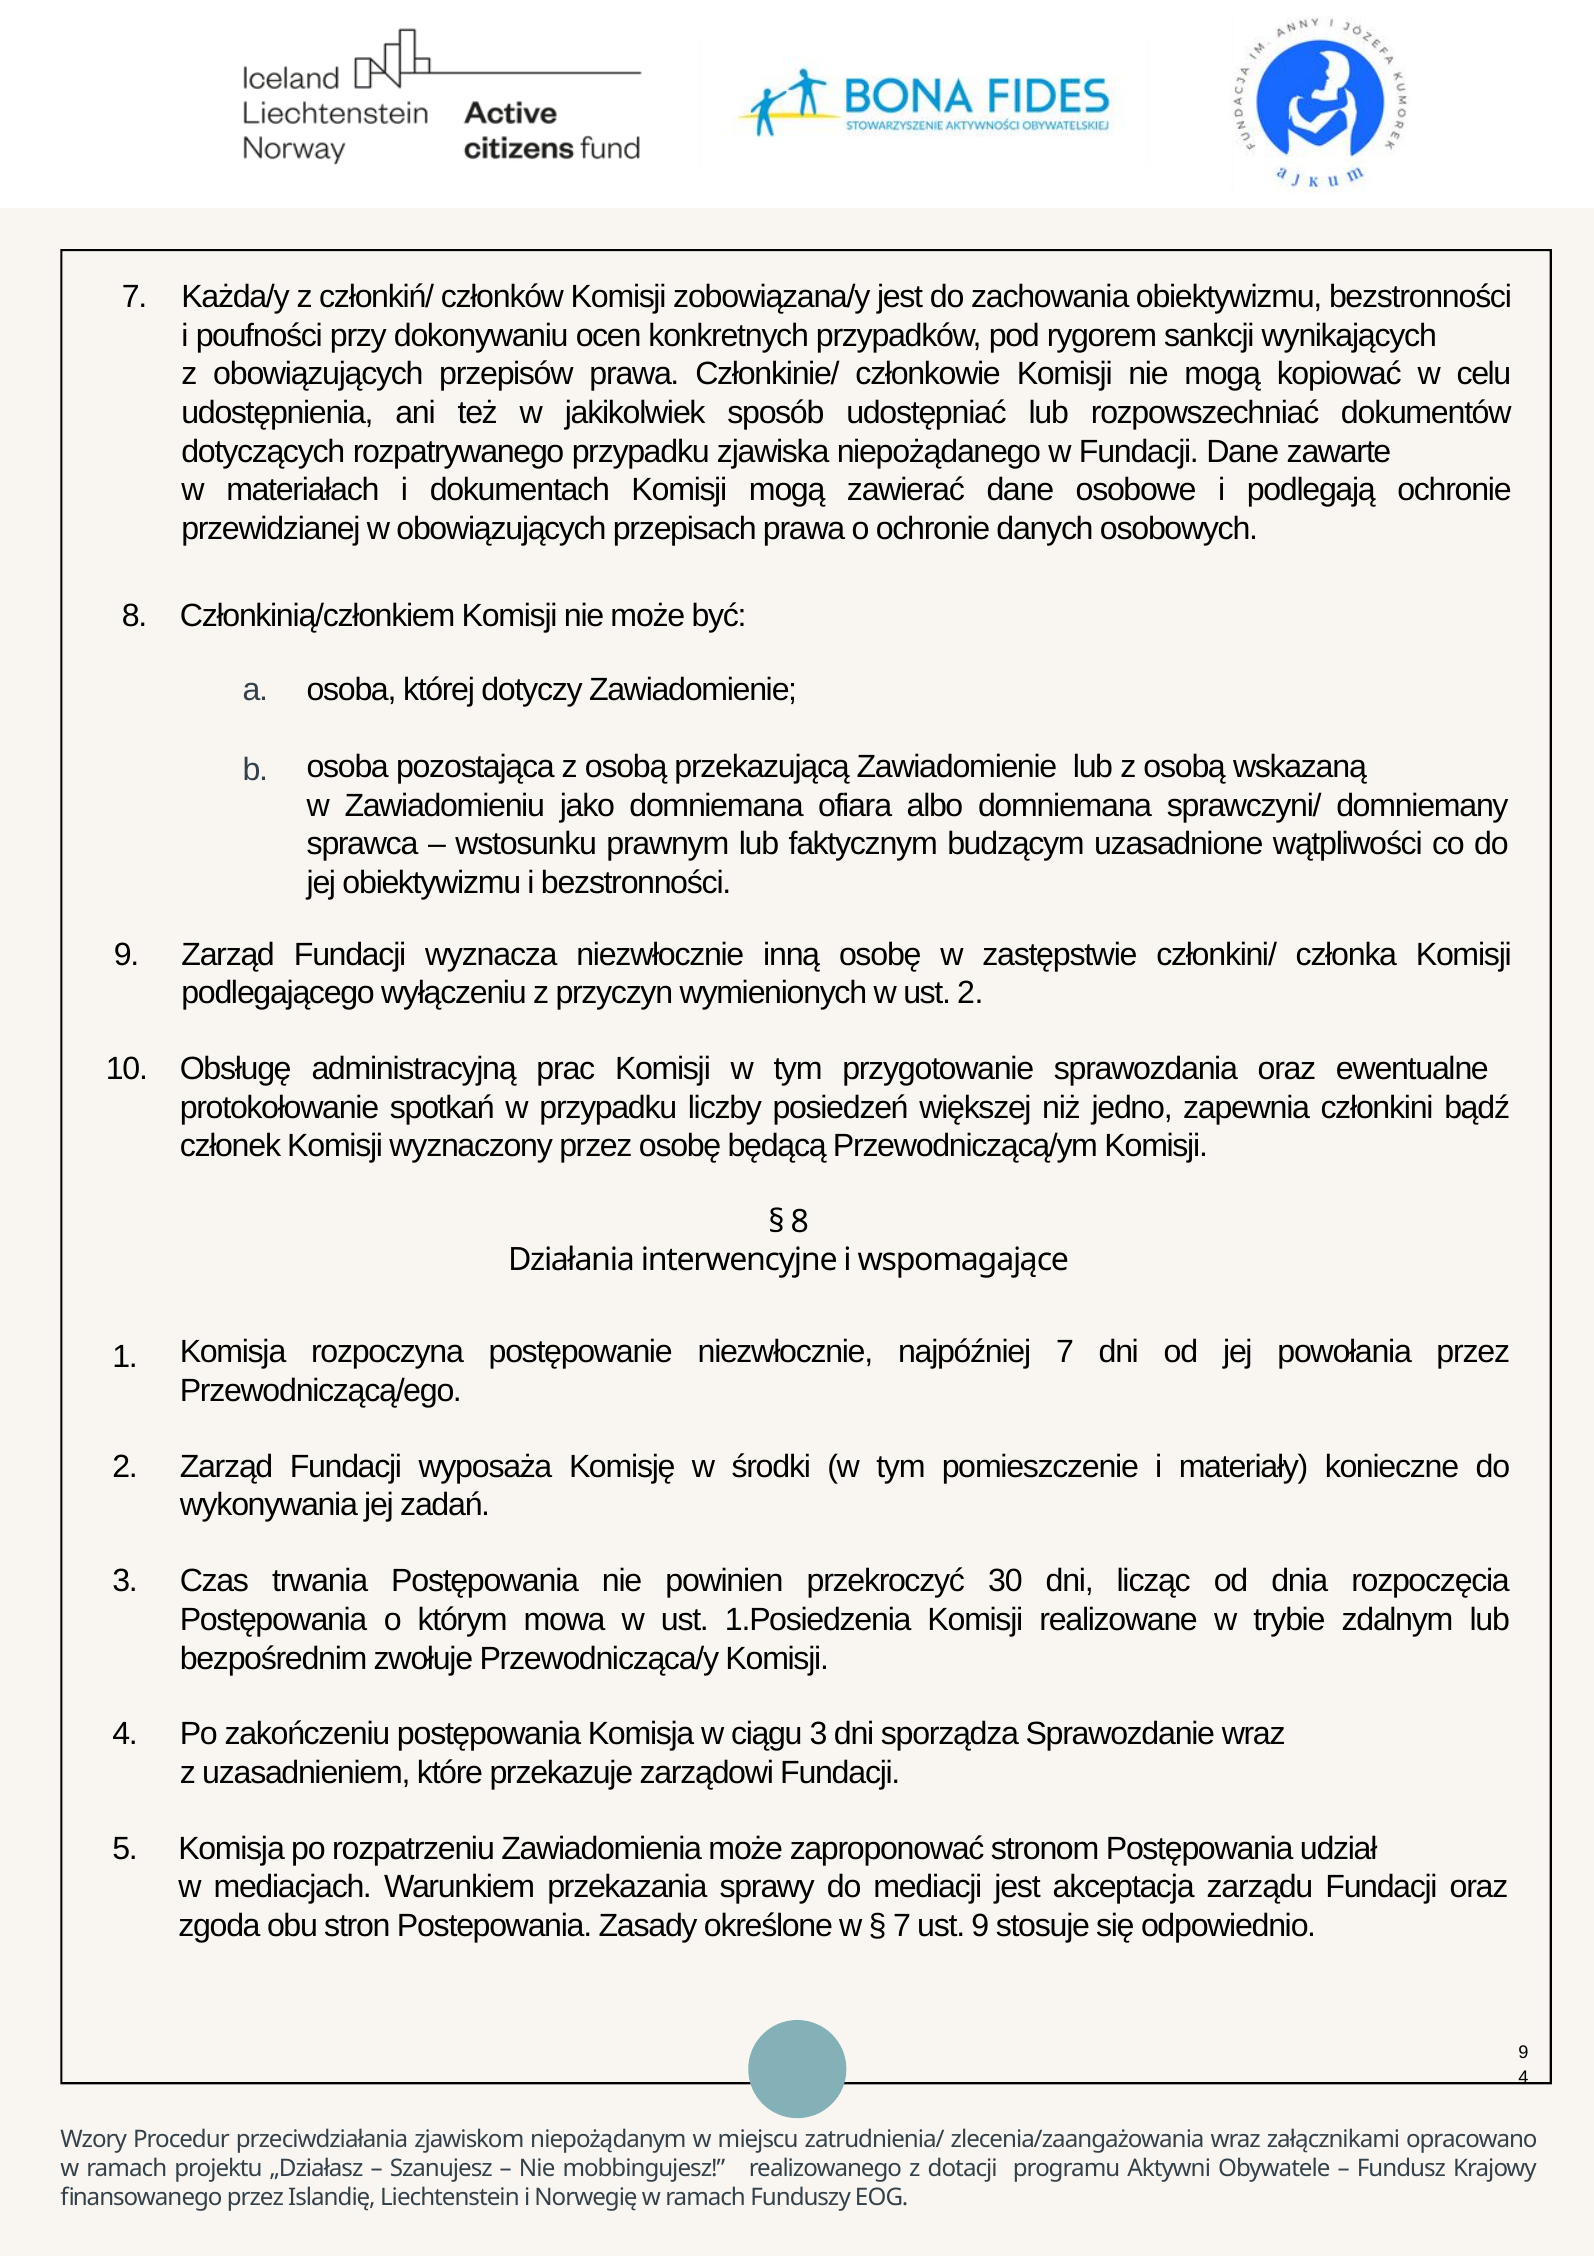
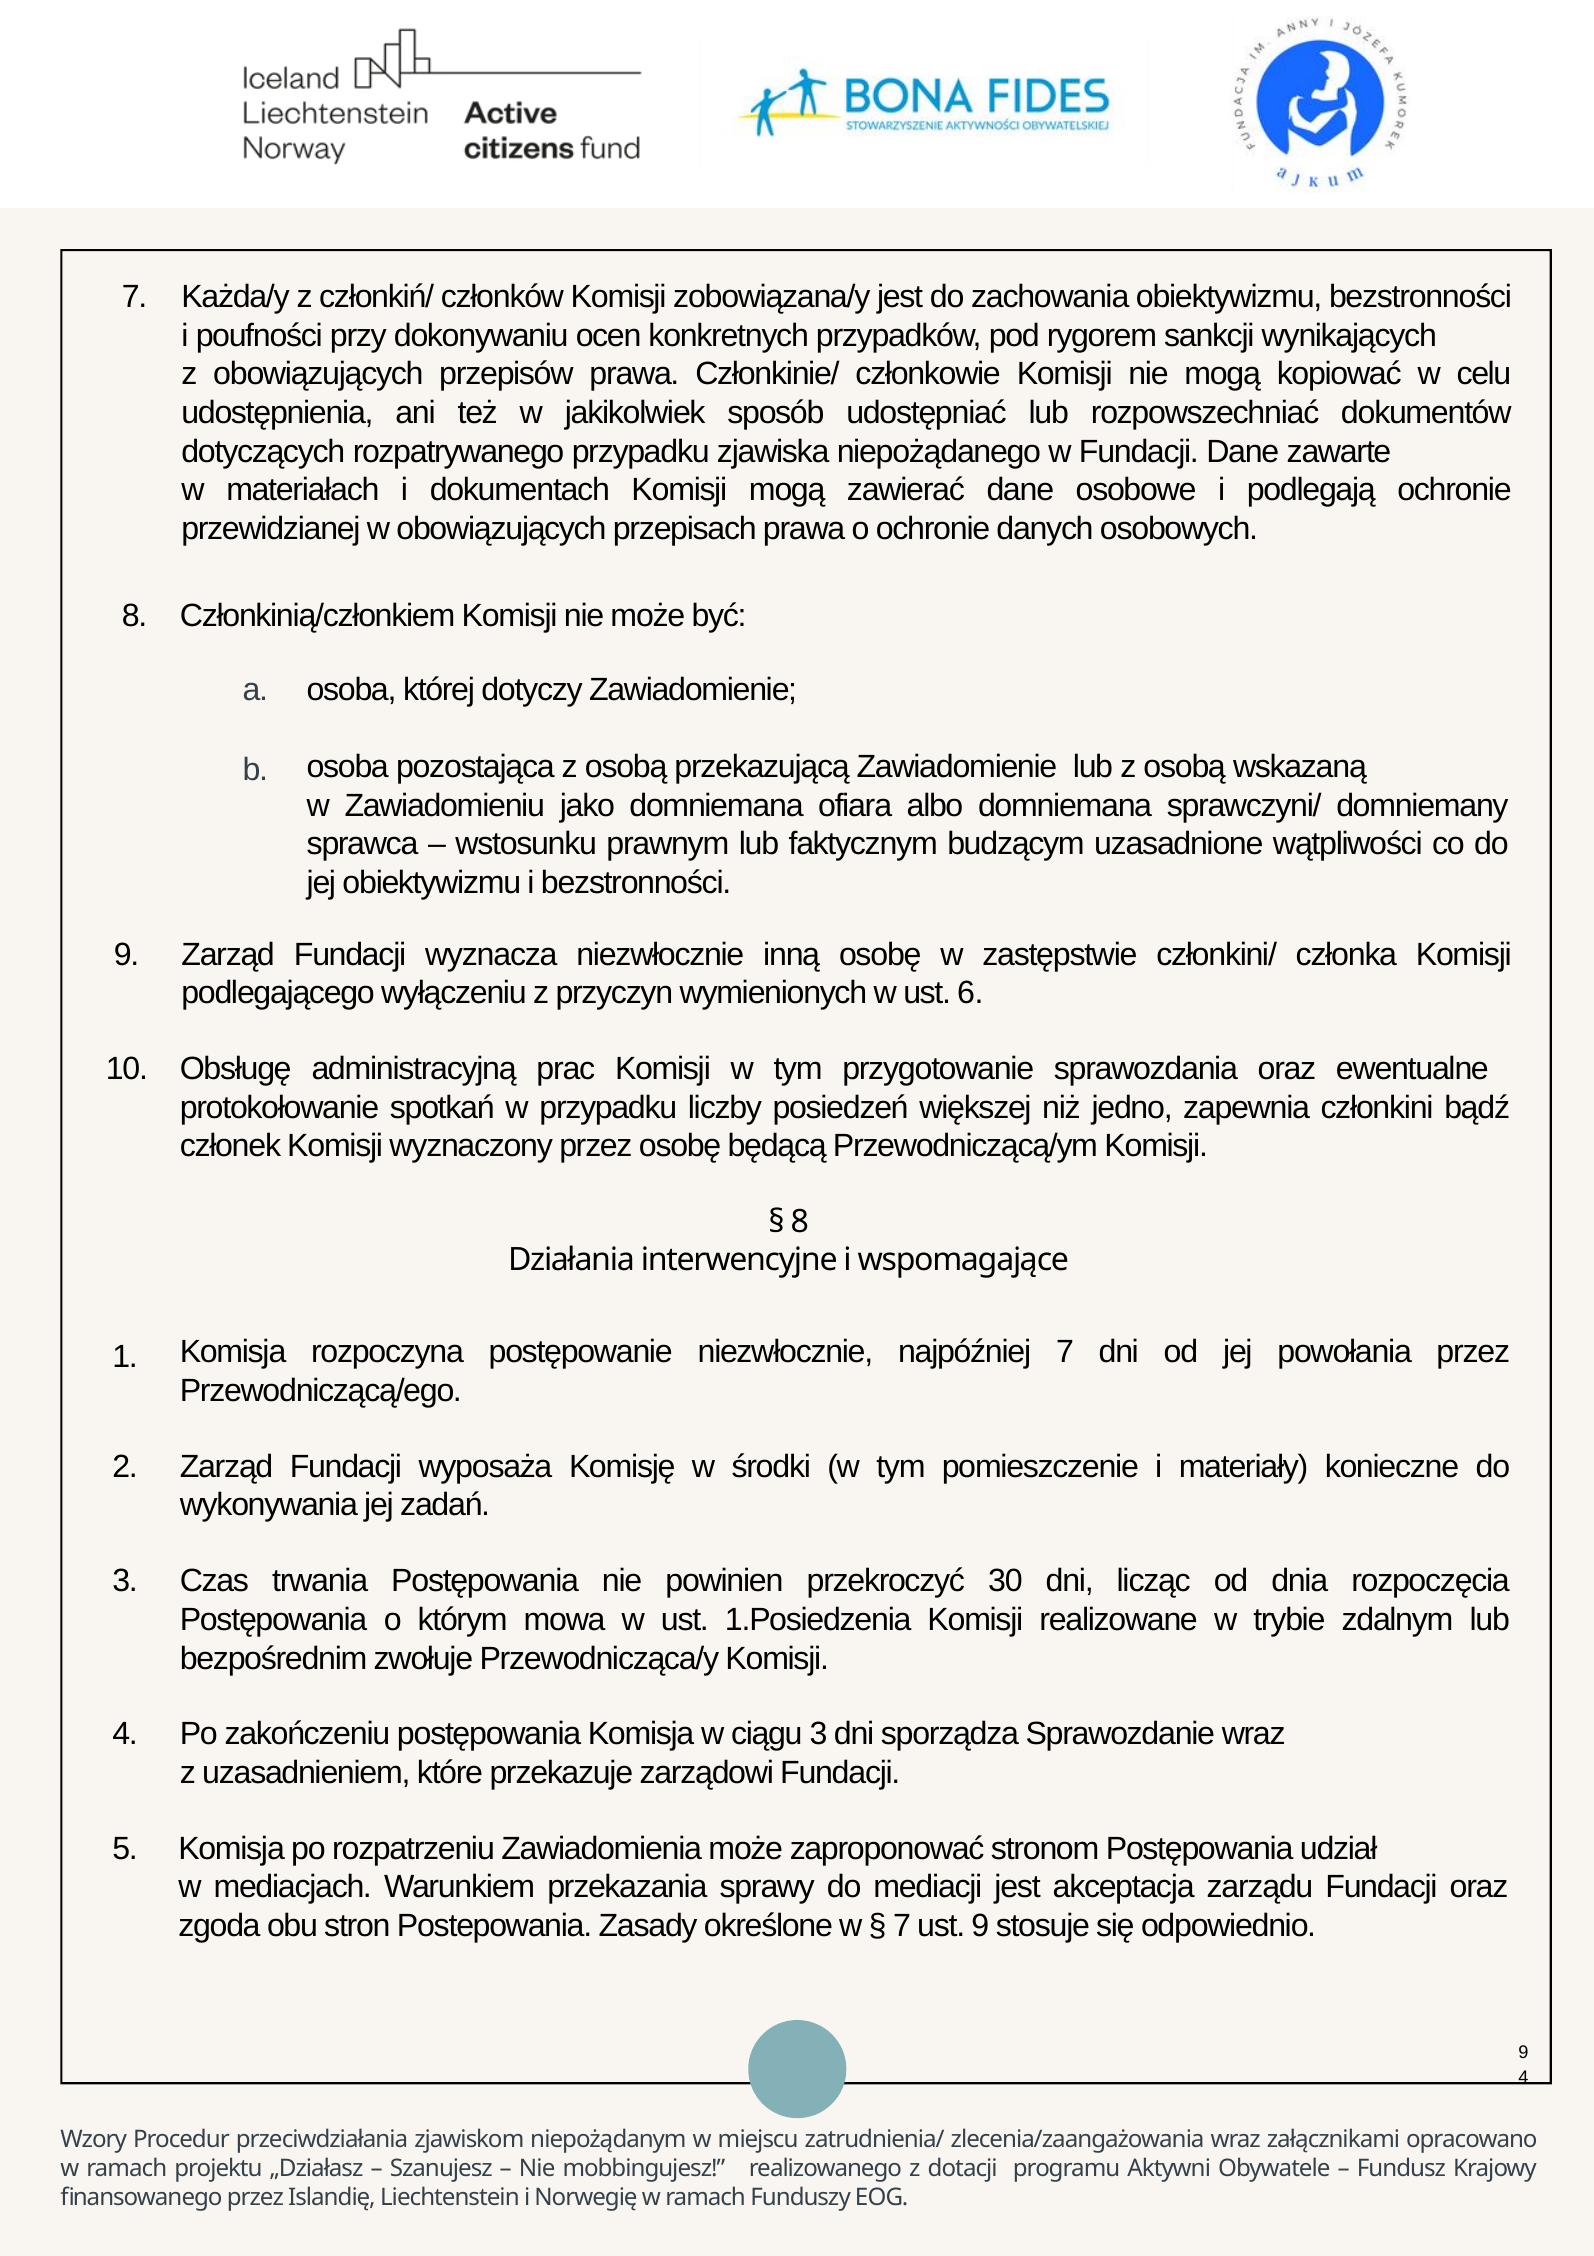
ust 2: 2 -> 6 (970, 993)
